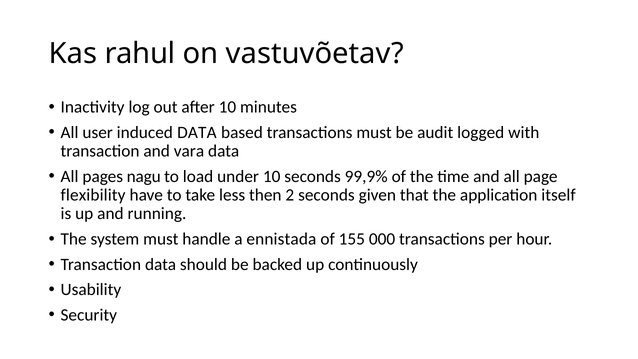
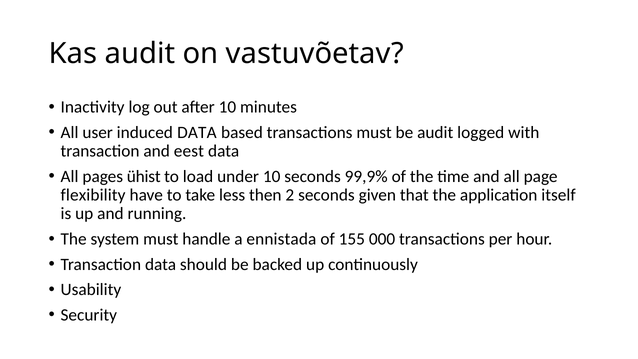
Kas rahul: rahul -> audit (140, 54)
vara: vara -> eest (189, 151)
nagu: nagu -> ühist (144, 176)
